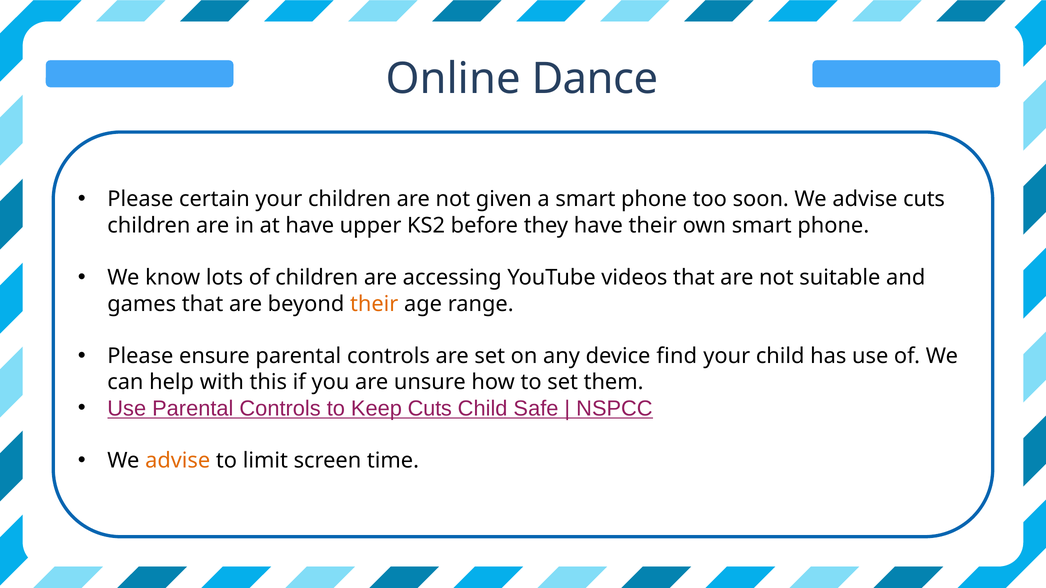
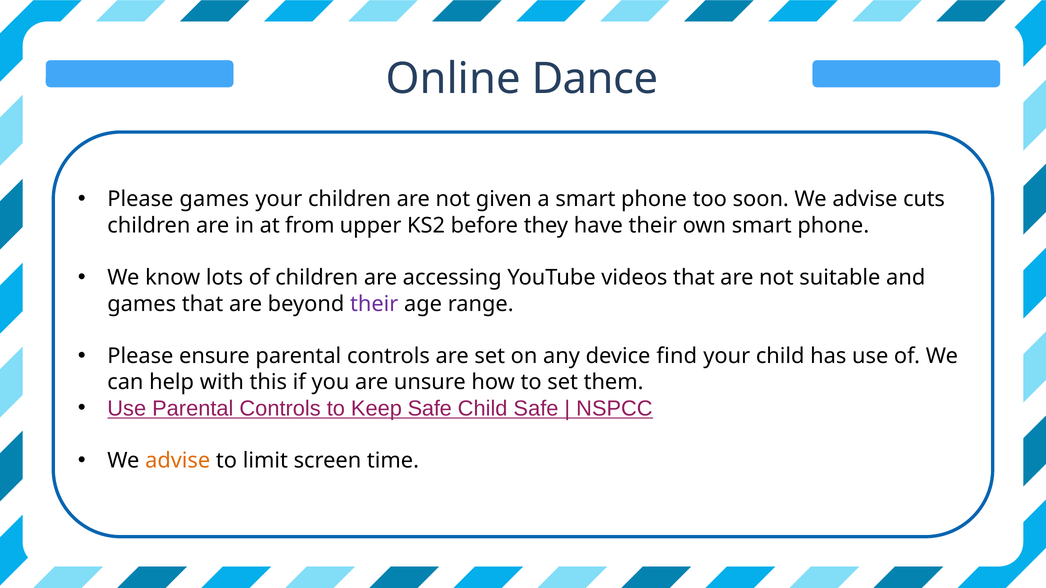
Please certain: certain -> games (214, 199)
at have: have -> from (310, 226)
their colour: orange -> purple (374, 304)
Keep Cuts: Cuts -> Safe (430, 409)
